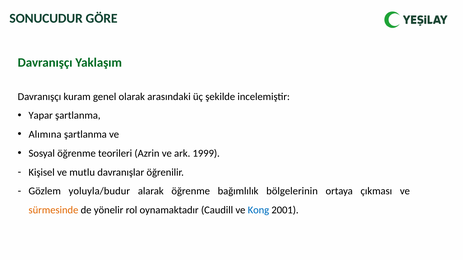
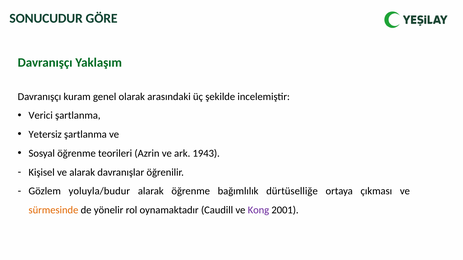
Yapar: Yapar -> Verici (41, 116)
Alımına: Alımına -> Yetersiz (45, 135)
1999: 1999 -> 1943 (206, 154)
ve mutlu: mutlu -> alarak (82, 173)
bölgelerinin: bölgelerinin -> dürtüselliğe (292, 192)
Kong colour: blue -> purple (258, 210)
